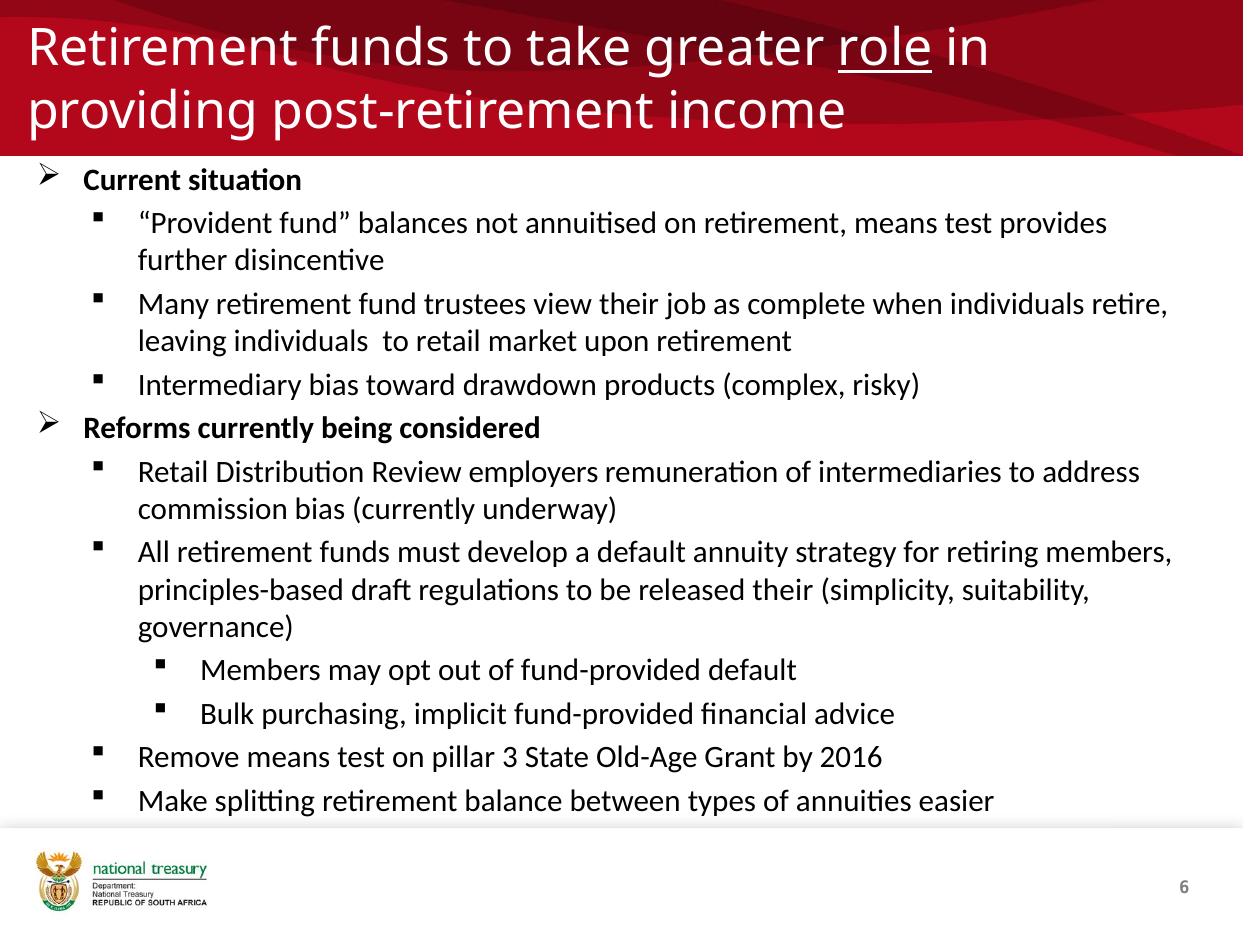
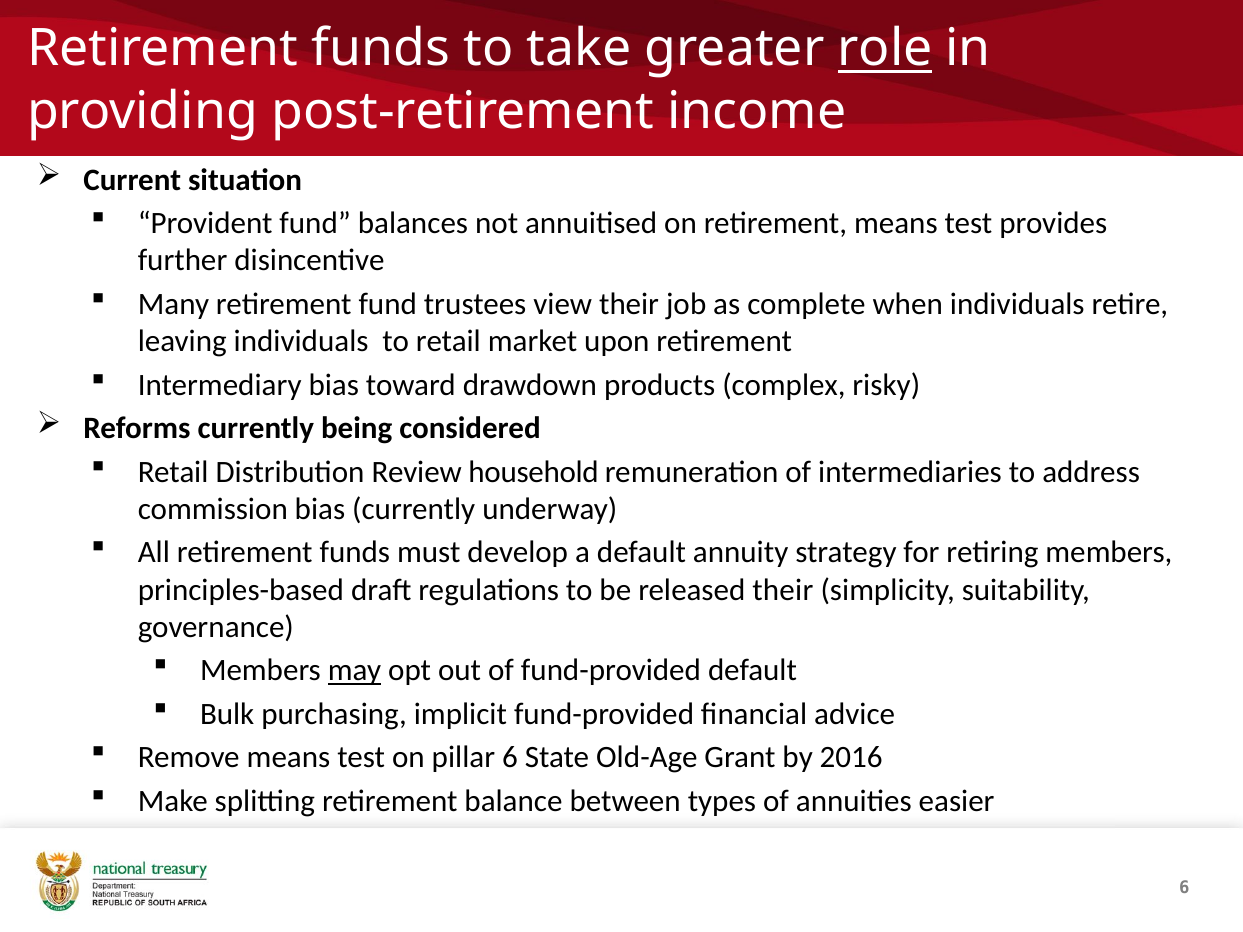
employers: employers -> household (534, 472)
may underline: none -> present (355, 671)
pillar 3: 3 -> 6 (510, 758)
